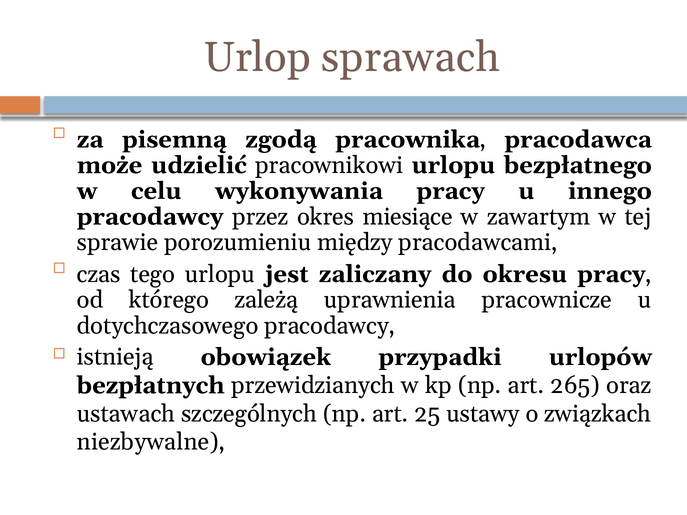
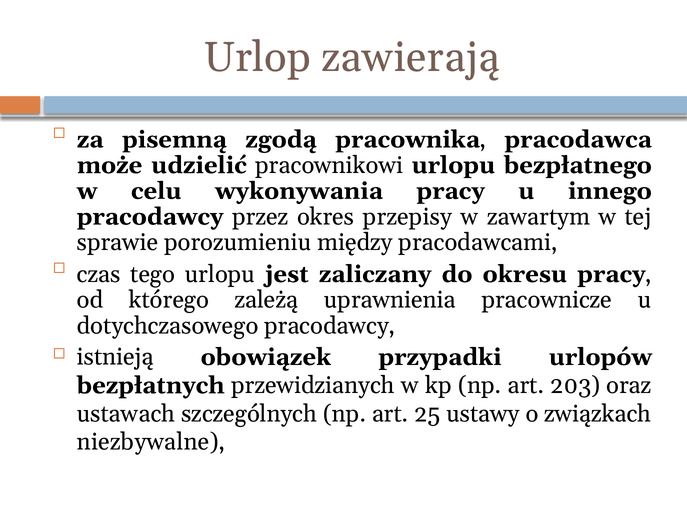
sprawach: sprawach -> zawierają (411, 57)
miesiące: miesiące -> przepisy (407, 217)
265: 265 -> 203 (575, 386)
